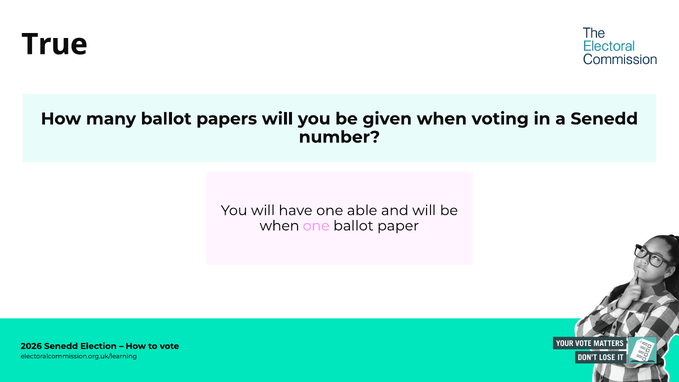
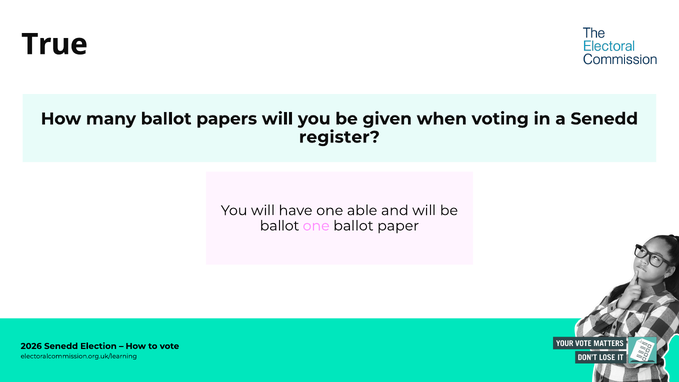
number: number -> register (339, 137)
when: when -> ballot (280, 226)
